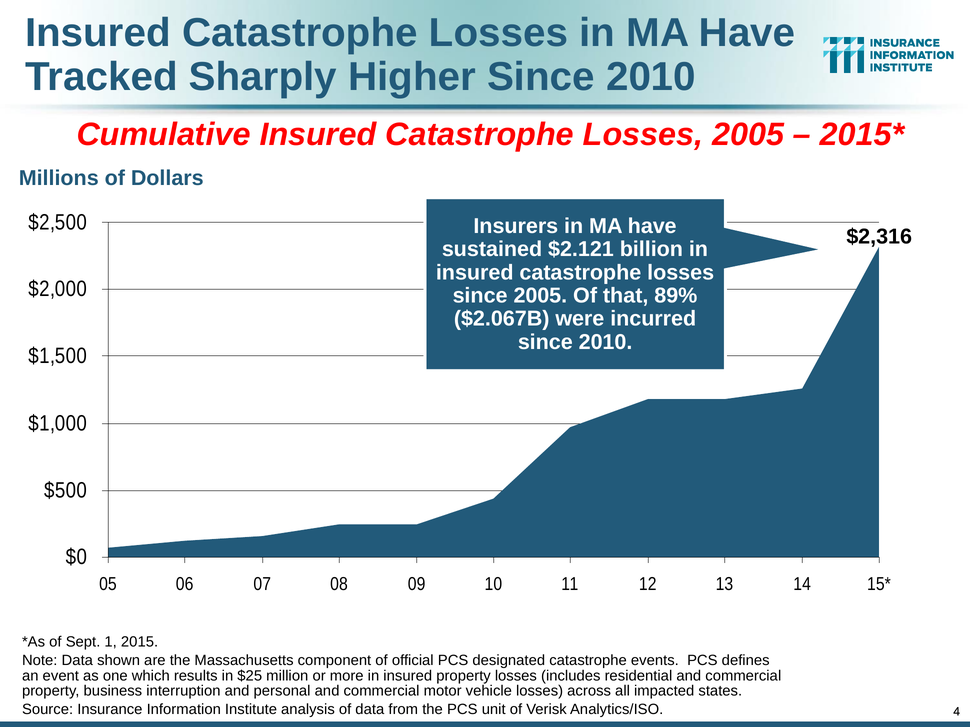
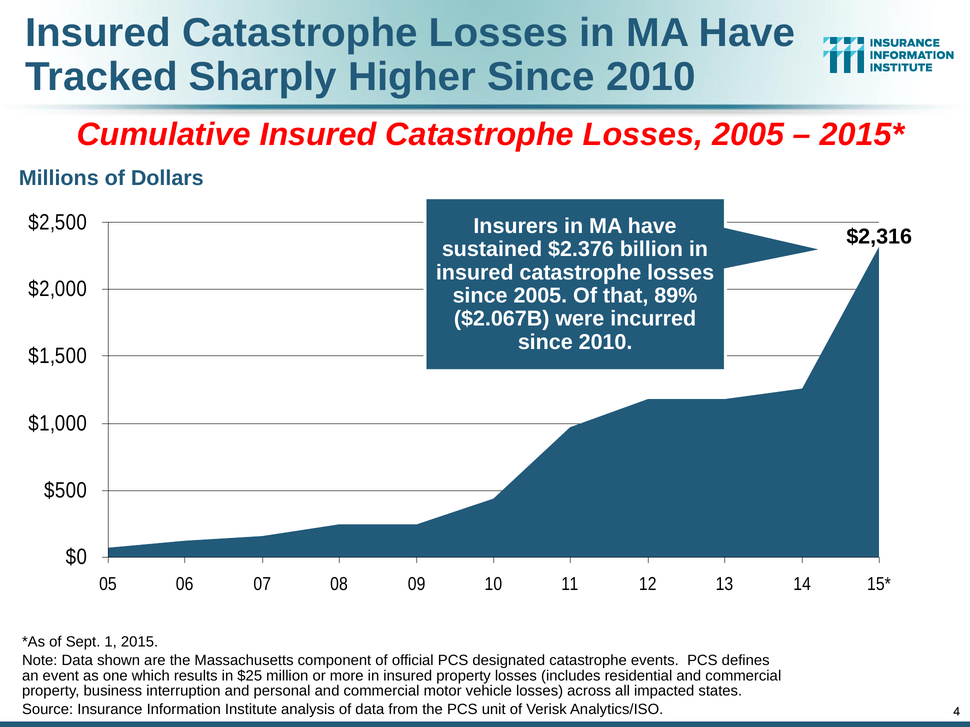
$2.121: $2.121 -> $2.376 (581, 249)
